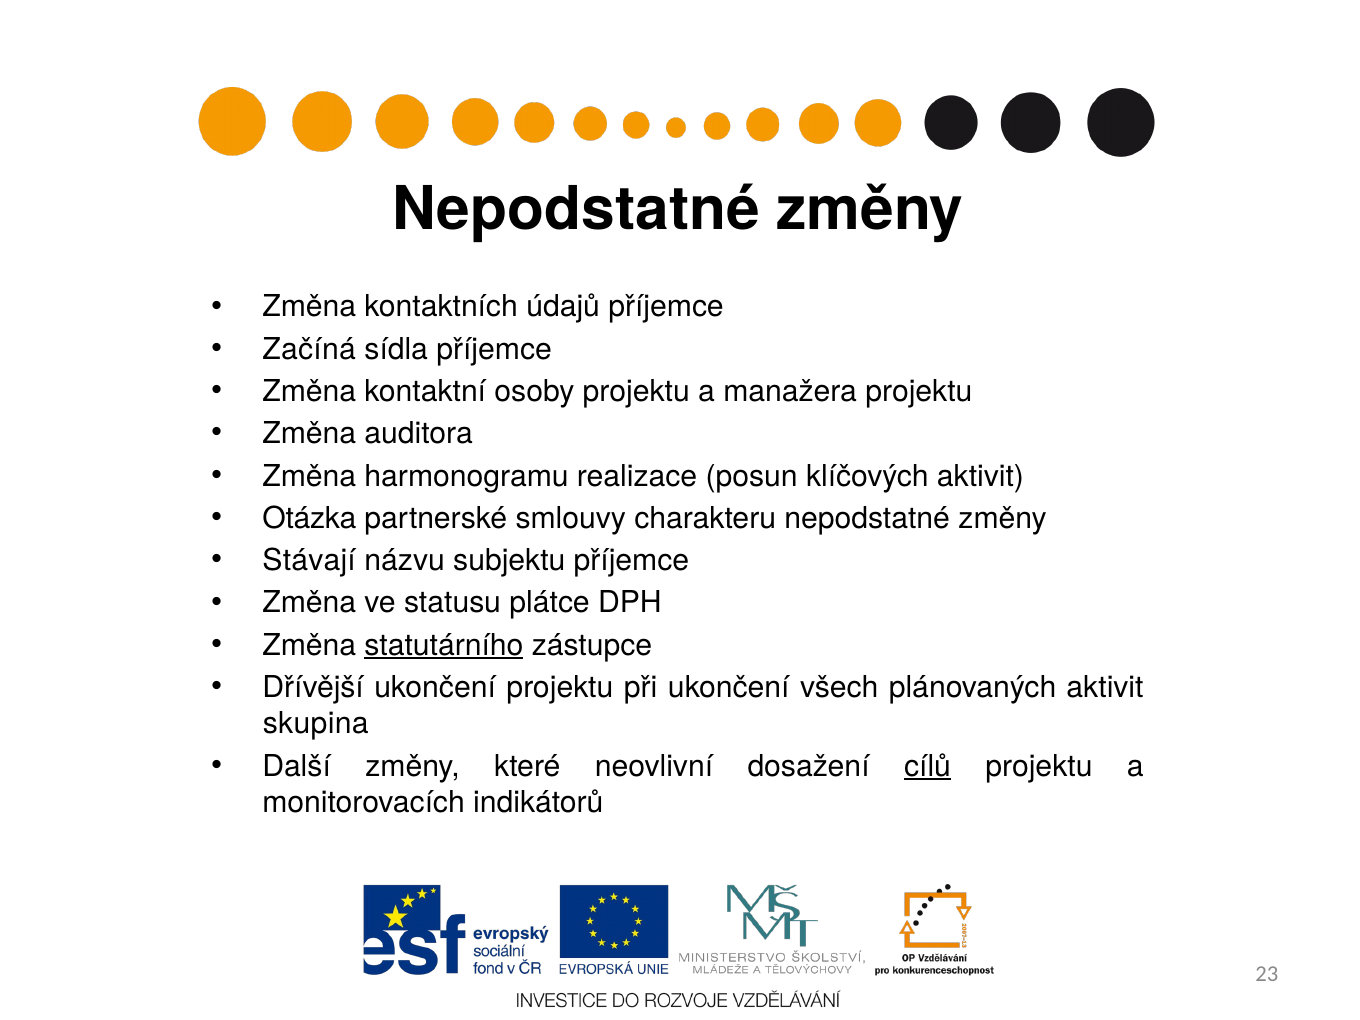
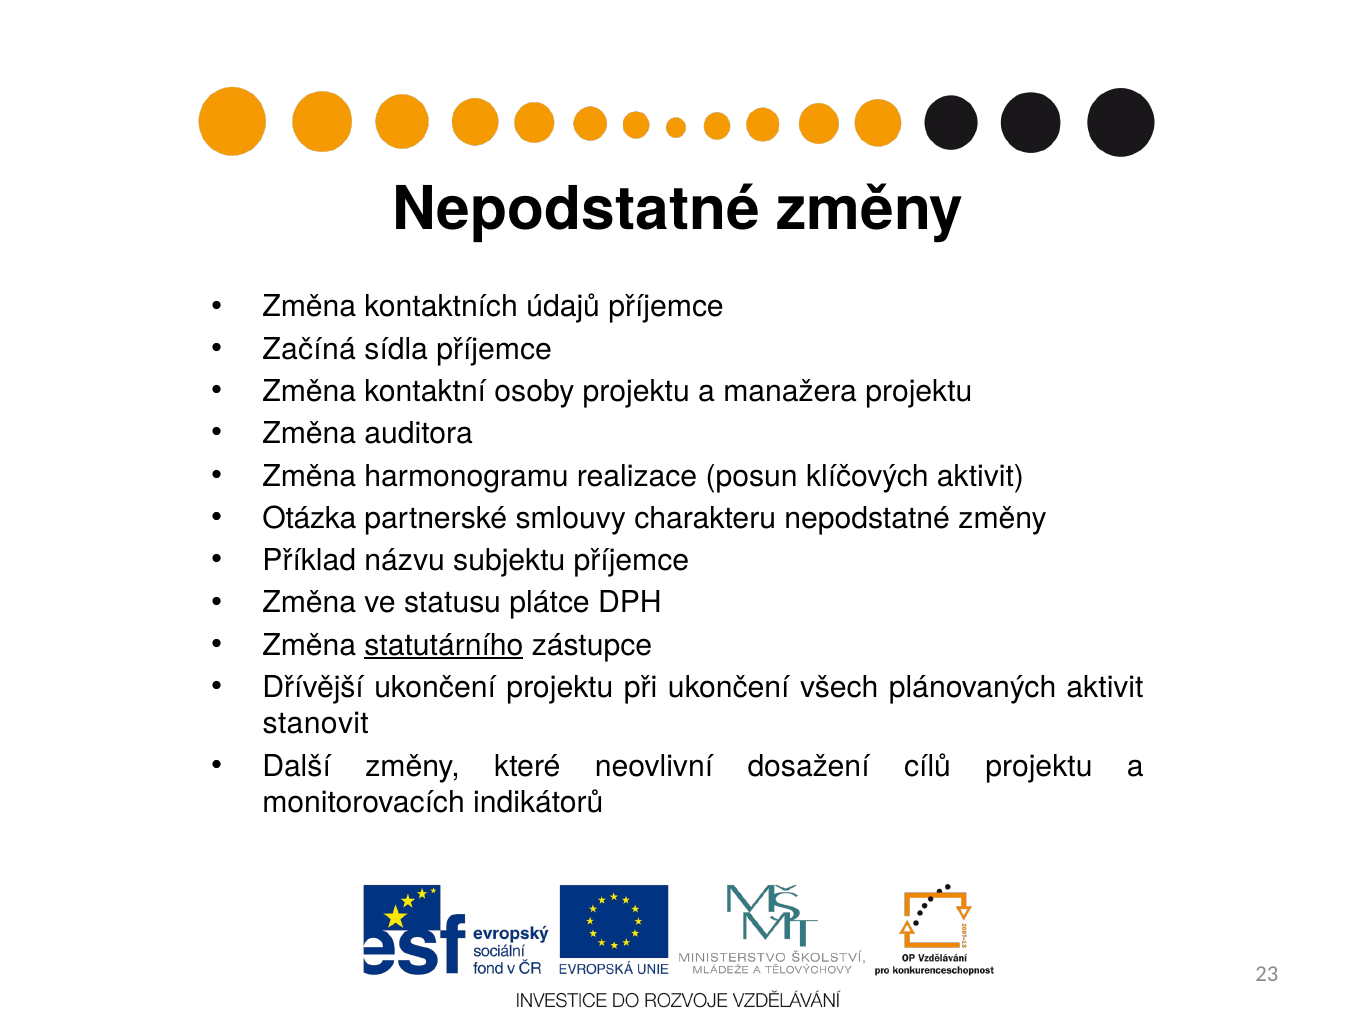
Stávají: Stávají -> Příklad (309, 561)
skupina: skupina -> stanovit (316, 724)
cílů underline: present -> none (928, 766)
